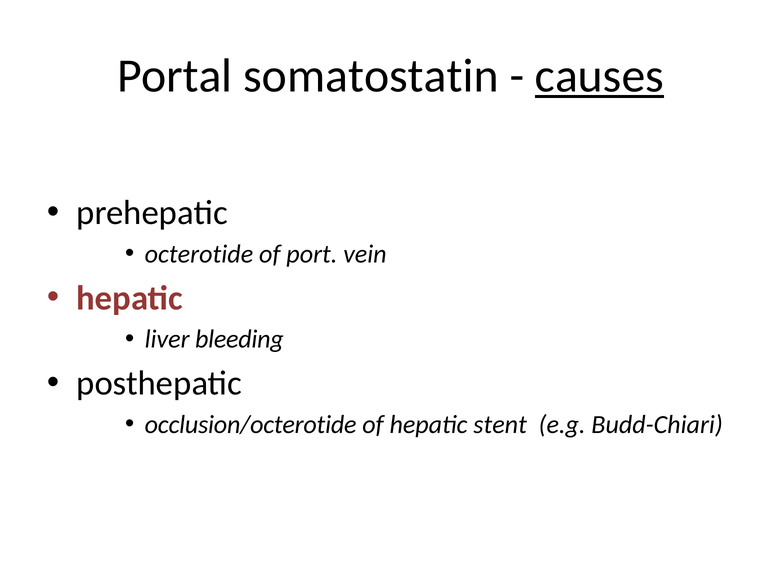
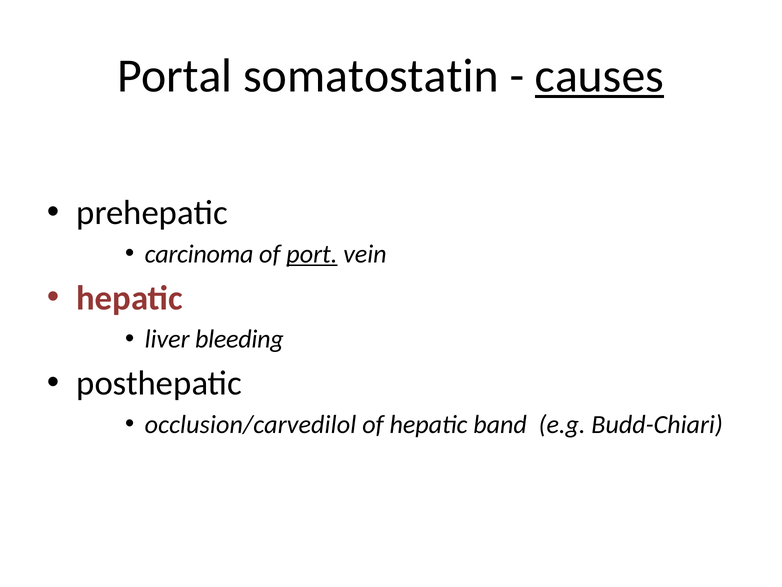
octerotide: octerotide -> carcinoma (199, 254)
port underline: none -> present (312, 254)
occlusion/octerotide: occlusion/octerotide -> occlusion/carvedilol (250, 424)
stent: stent -> band (500, 424)
